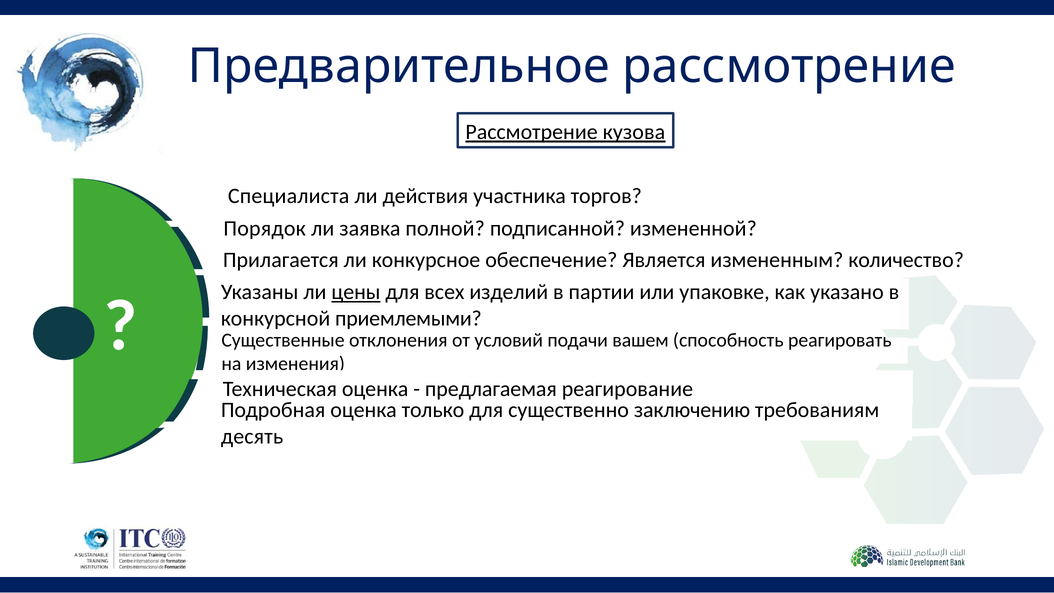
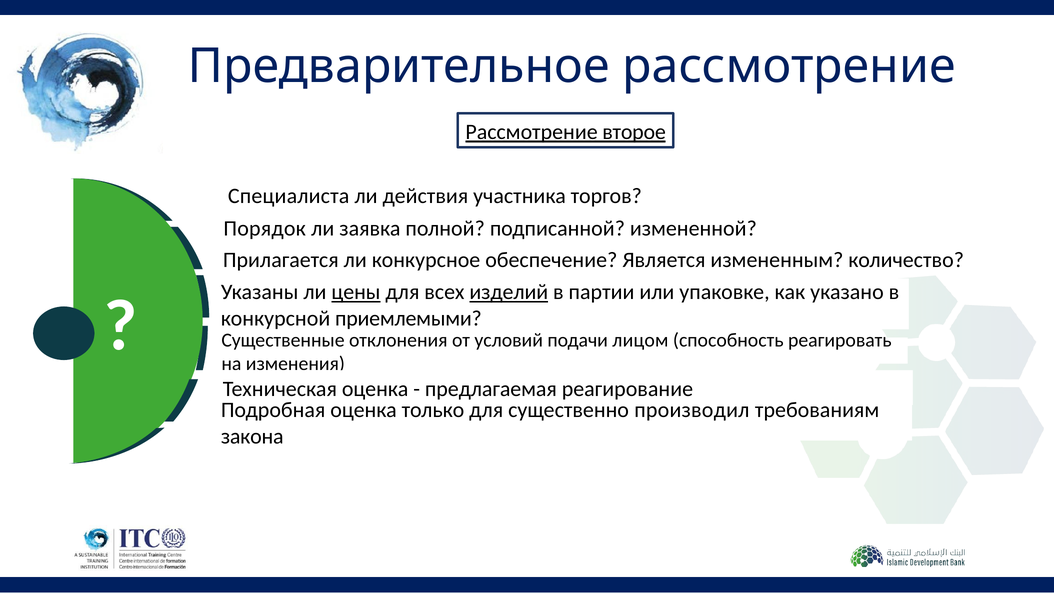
кузова: кузова -> второе (634, 132)
изделий underline: none -> present (509, 292)
вашем: вашем -> лицом (640, 340)
заключению: заключению -> производил (692, 410)
десять: десять -> закона (252, 436)
